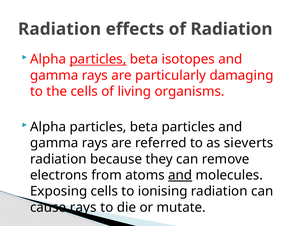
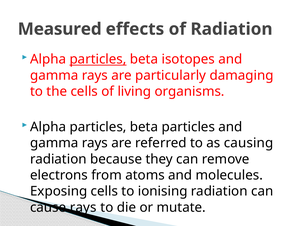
Radiation: Radiation -> Measured (60, 29)
sieverts: sieverts -> causing (249, 143)
and underline: present -> none (180, 175)
